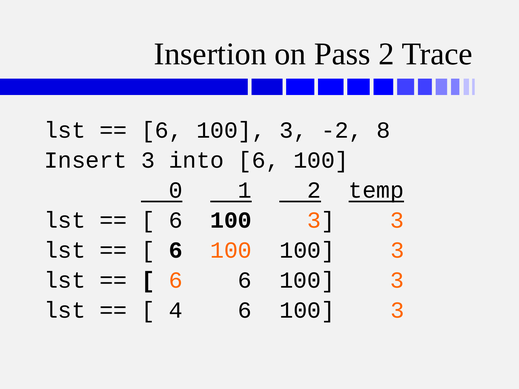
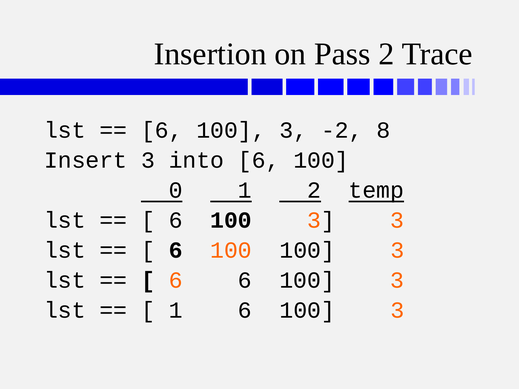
4: 4 -> 1 (176, 310)
